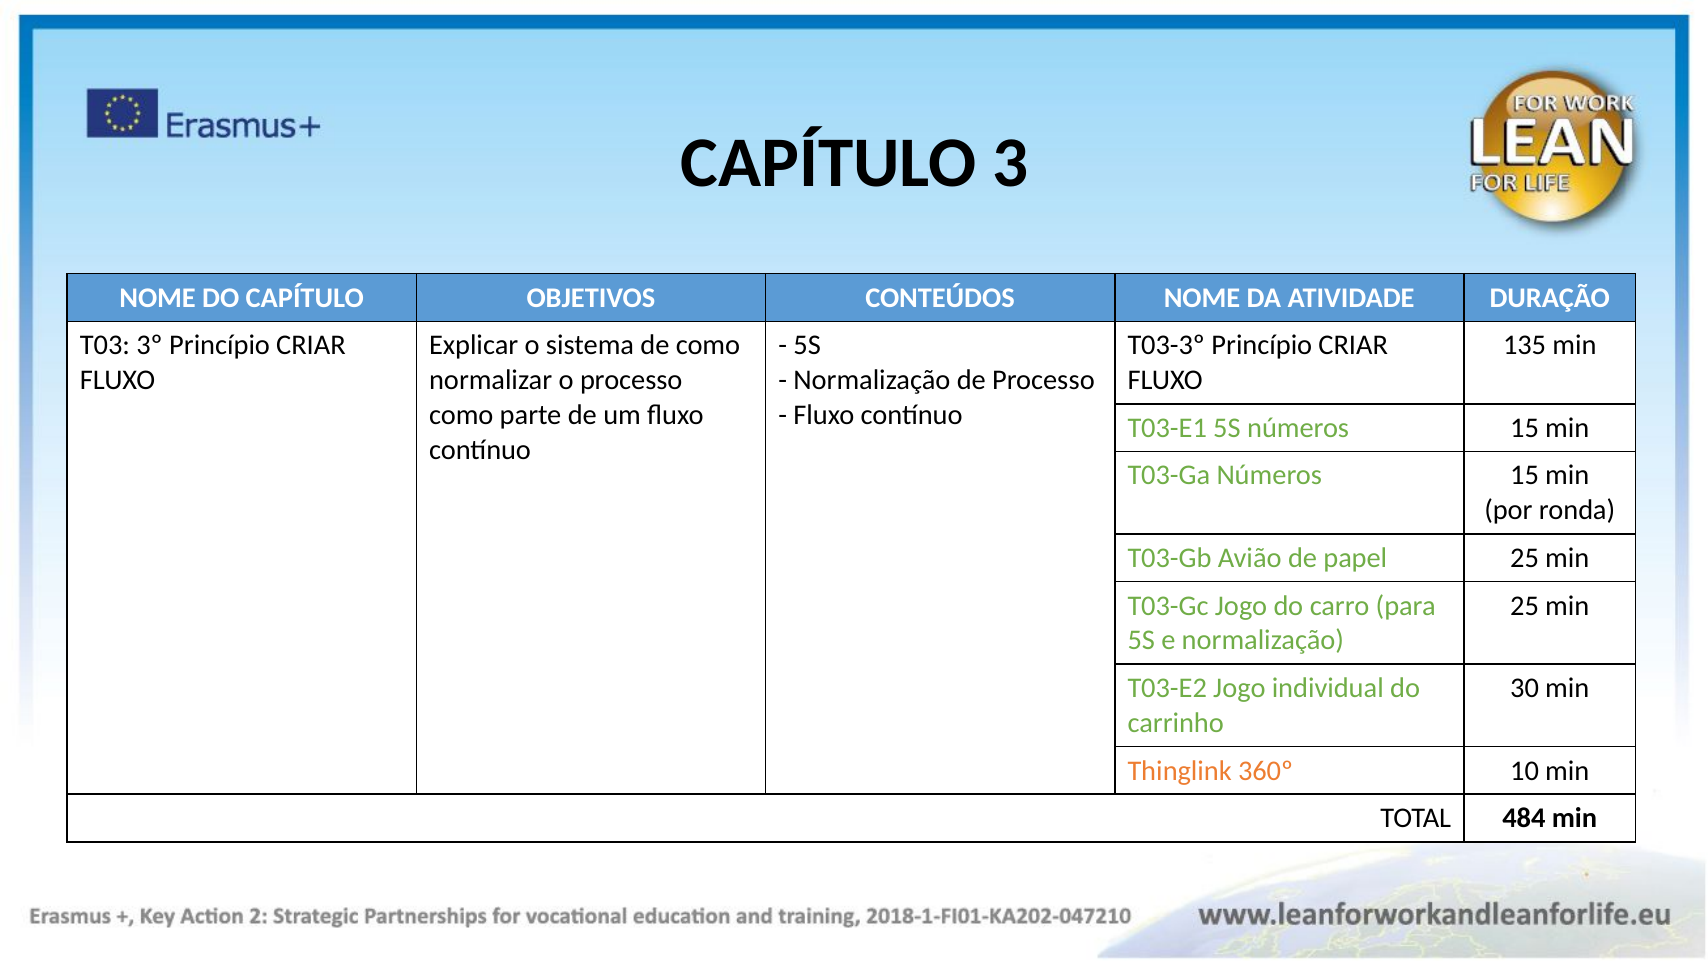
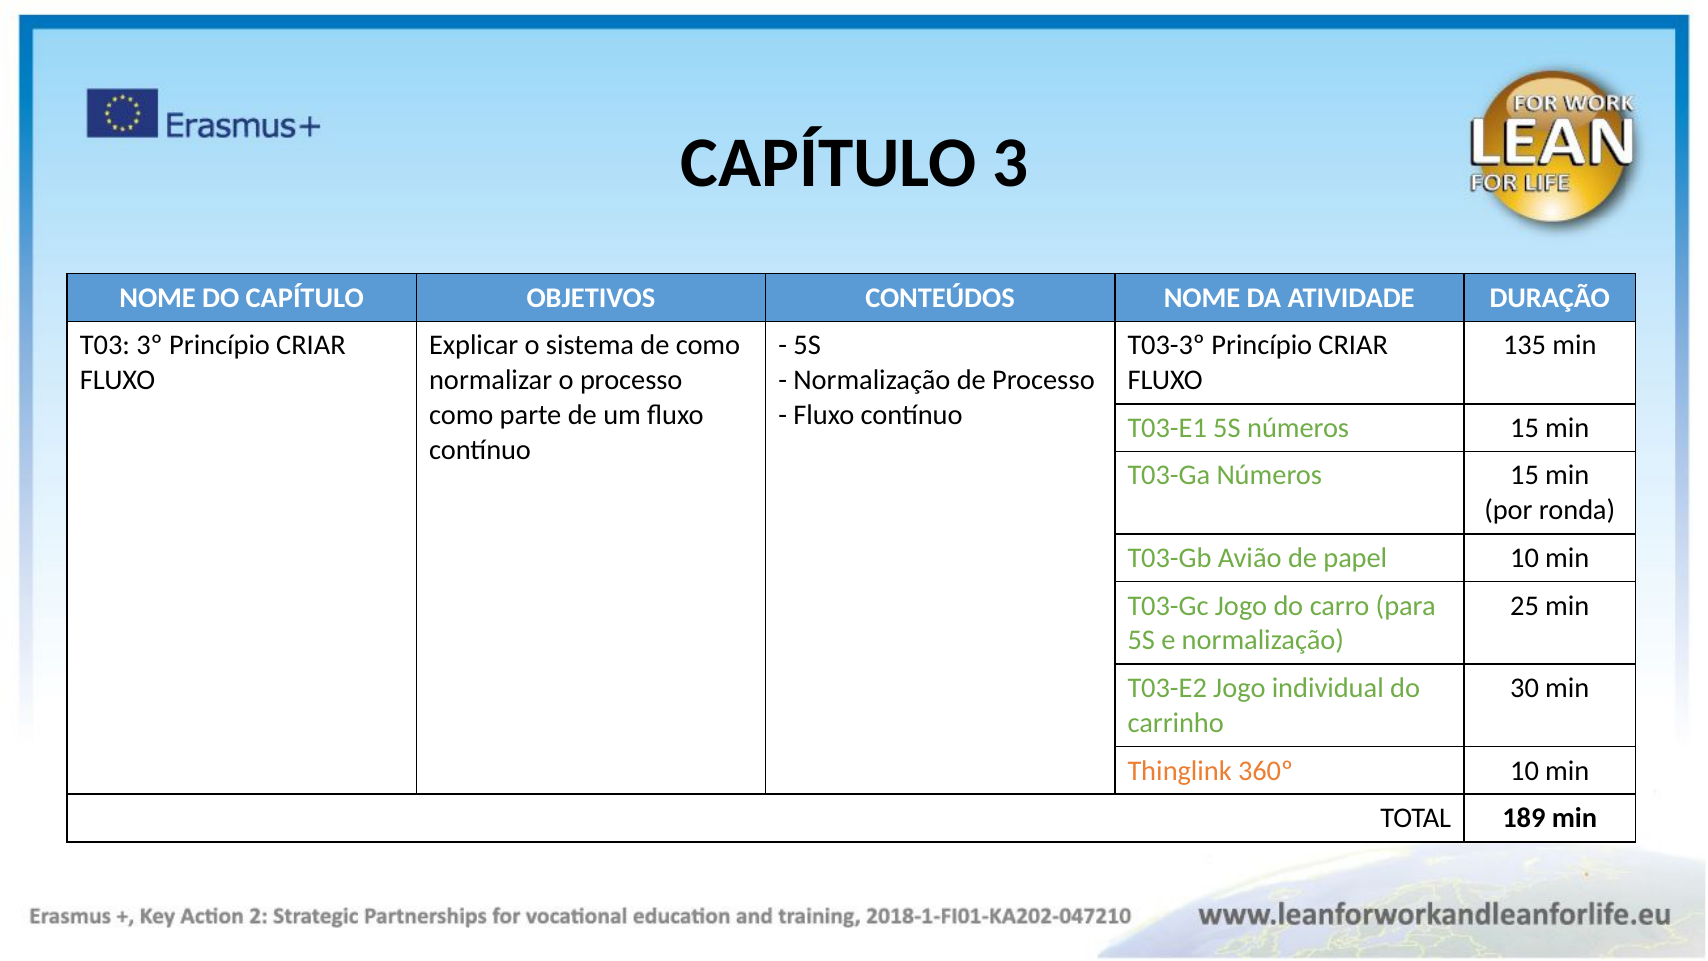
papel 25: 25 -> 10 (1525, 558)
484: 484 -> 189 (1524, 818)
